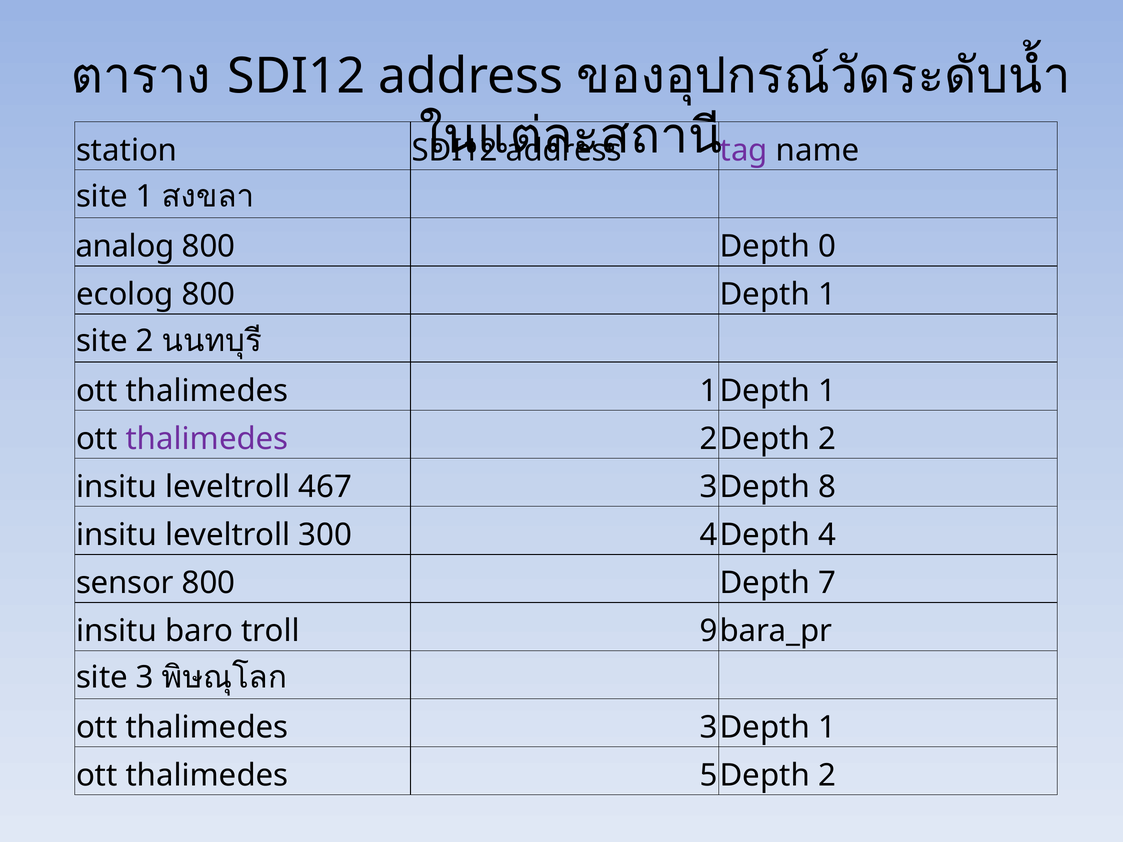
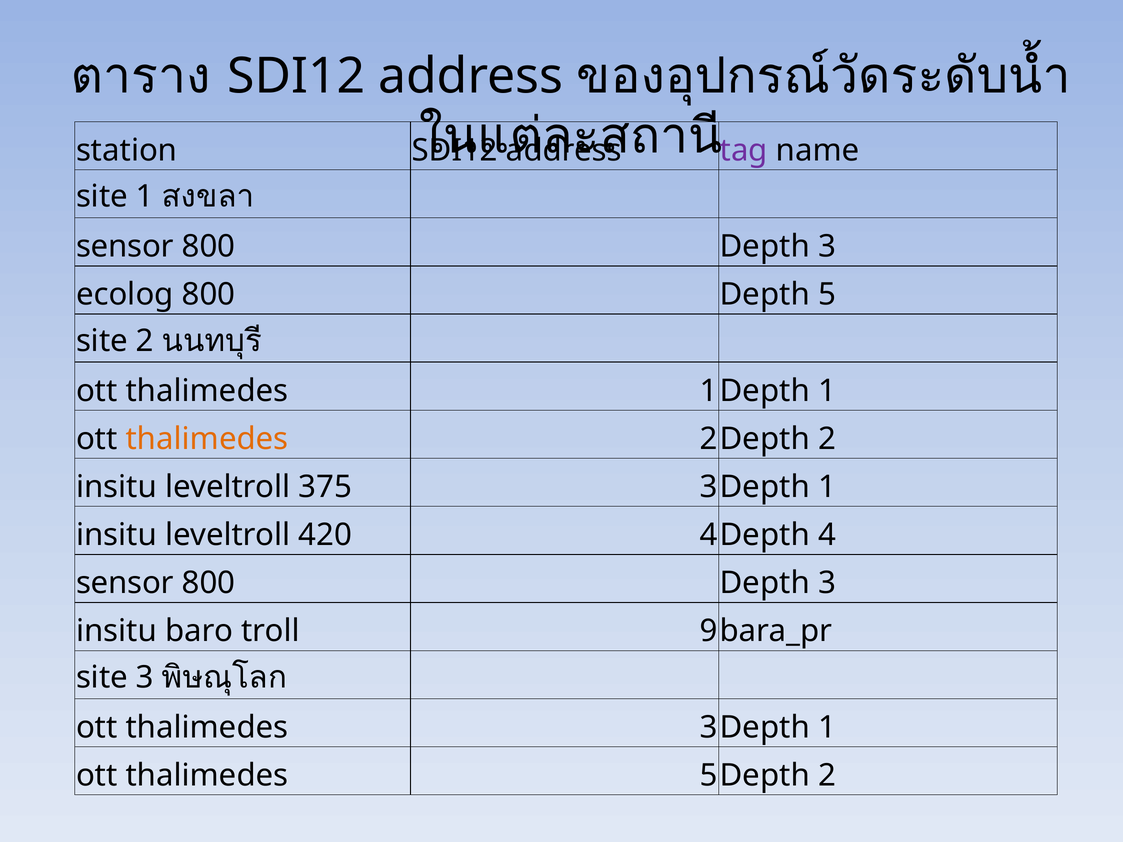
analog: analog -> sensor (125, 247)
0: 0 -> 3 (827, 247)
Depth 1: 1 -> 5 (827, 295)
thalimedes colour: purple -> orange (207, 439)
467: 467 -> 375 (325, 487)
8: 8 -> 1 (827, 487)
300: 300 -> 420 (325, 535)
7: 7 -> 3 (827, 583)
